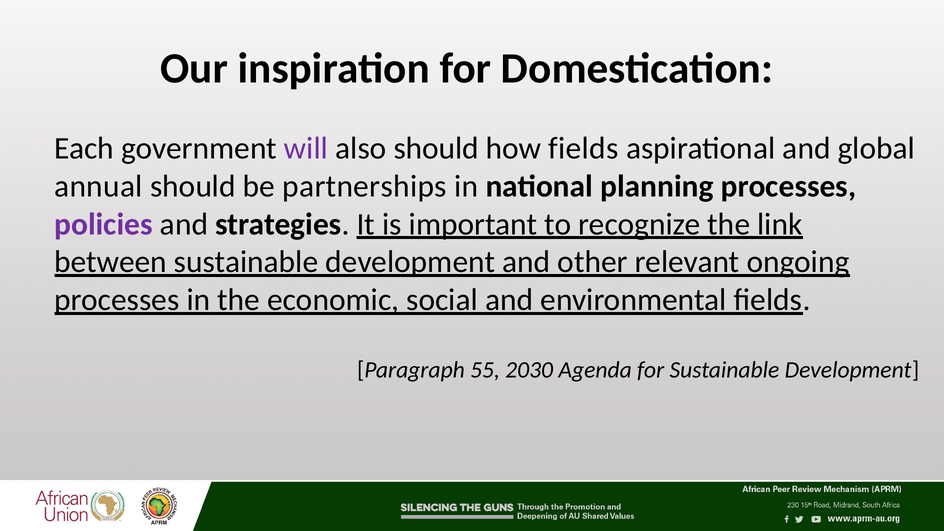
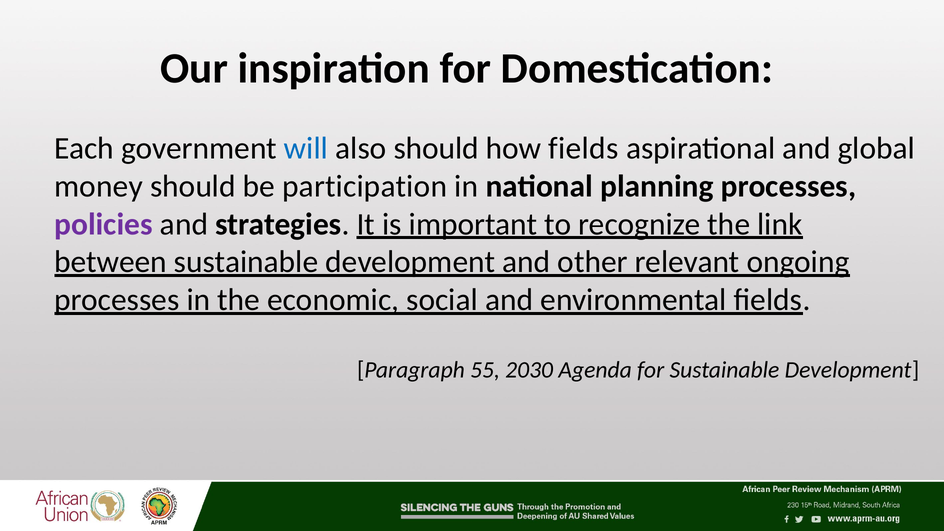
will colour: purple -> blue (306, 149)
annual: annual -> money (99, 186)
partnerships: partnerships -> participation (365, 186)
